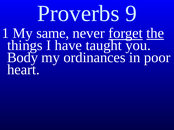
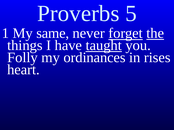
9: 9 -> 5 (131, 14)
taught underline: none -> present (104, 46)
Body: Body -> Folly (22, 58)
poor: poor -> rises (157, 58)
